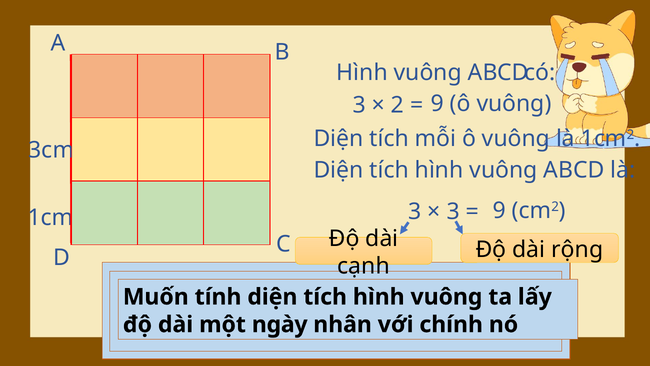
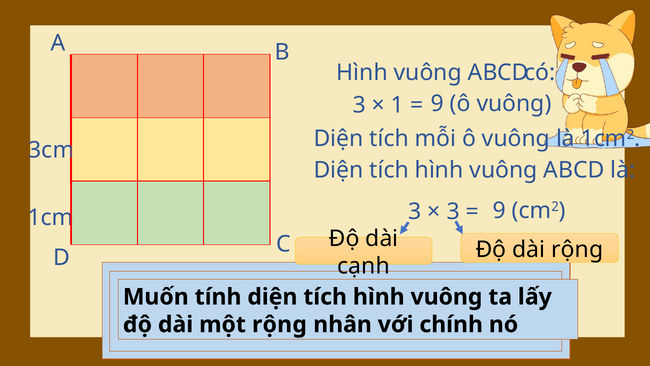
2: 2 -> 1 (398, 105)
một ngày: ngày -> rộng (279, 324)
